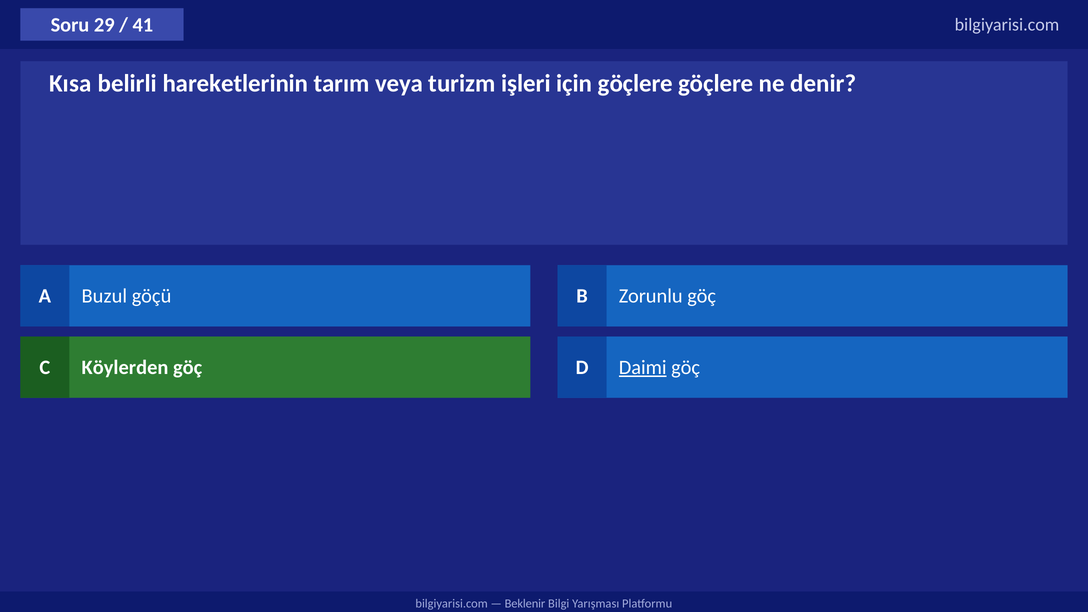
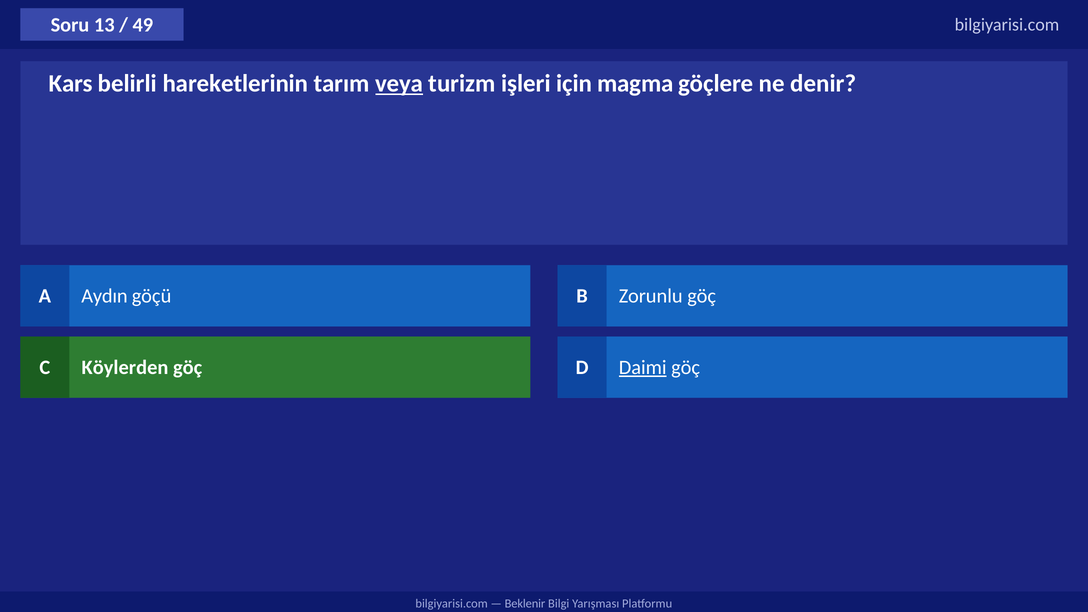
29: 29 -> 13 (104, 25)
41: 41 -> 49 (143, 25)
Kısa: Kısa -> Kars (71, 84)
veya underline: none -> present (399, 84)
için göçlere: göçlere -> magma (635, 84)
Buzul: Buzul -> Aydın (104, 296)
